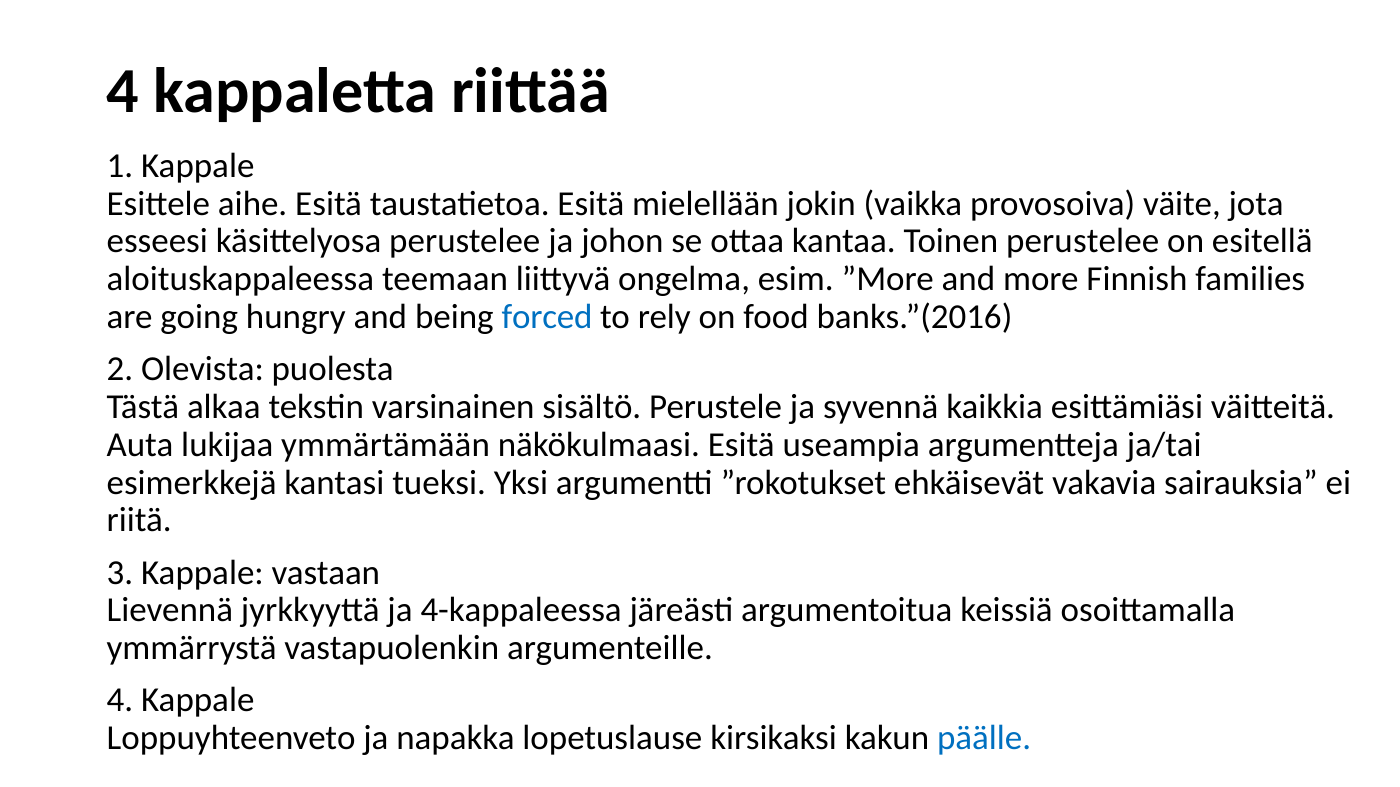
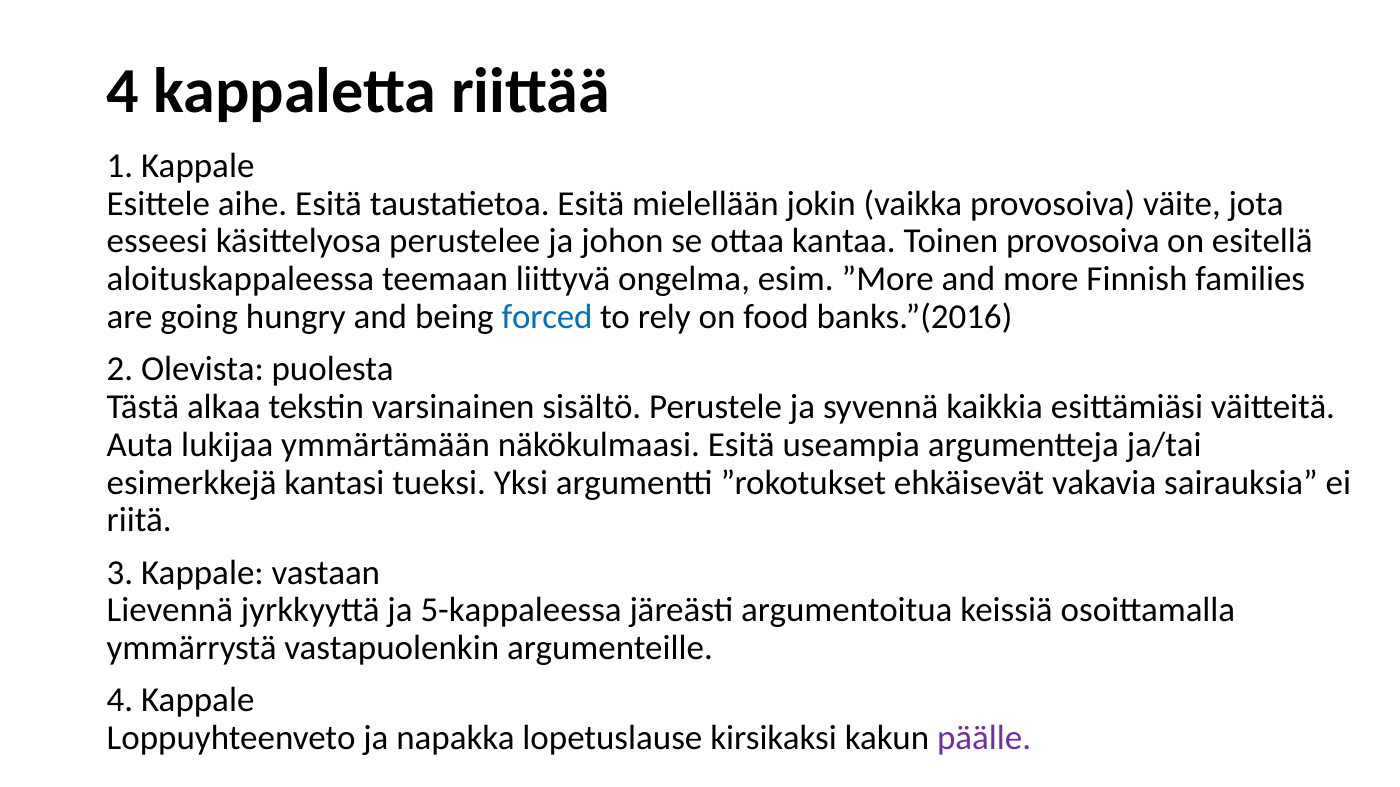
Toinen perustelee: perustelee -> provosoiva (1083, 241)
4-kappaleessa: 4-kappaleessa -> 5-kappaleessa (521, 611)
päälle colour: blue -> purple (984, 739)
